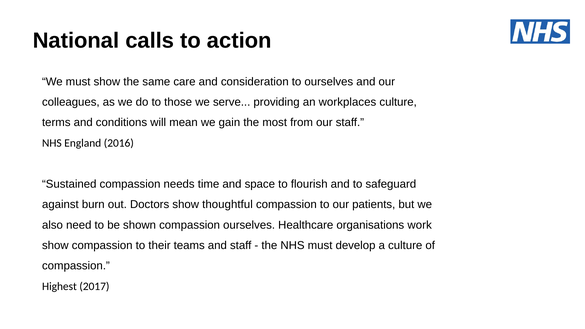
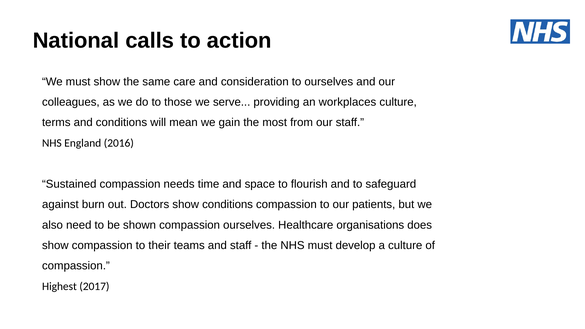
show thoughtful: thoughtful -> conditions (228, 204)
work: work -> does (420, 225)
